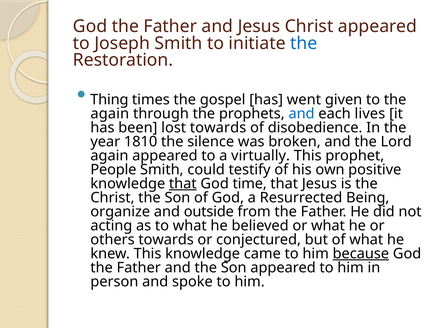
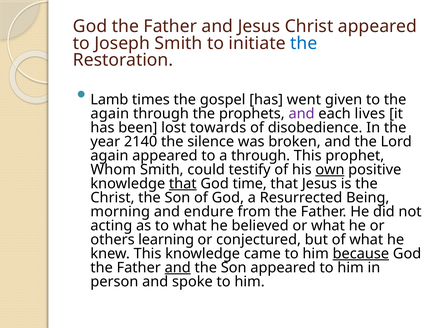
Thing: Thing -> Lamb (109, 100)
and colour: blue -> purple (302, 113)
1810: 1810 -> 2140 (141, 141)
a virtually: virtually -> through (261, 155)
People: People -> Whom (113, 169)
own underline: none -> present (330, 169)
organize: organize -> morning (120, 211)
outside: outside -> endure (209, 211)
others towards: towards -> learning (166, 239)
and underline: none -> present (178, 267)
